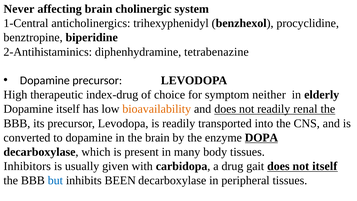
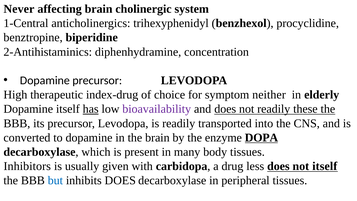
tetrabenazine: tetrabenazine -> concentration (217, 52)
has underline: none -> present (91, 109)
bioavailability colour: orange -> purple (157, 109)
renal: renal -> these (305, 109)
gait: gait -> less (255, 166)
inhibits BEEN: BEEN -> DOES (120, 180)
